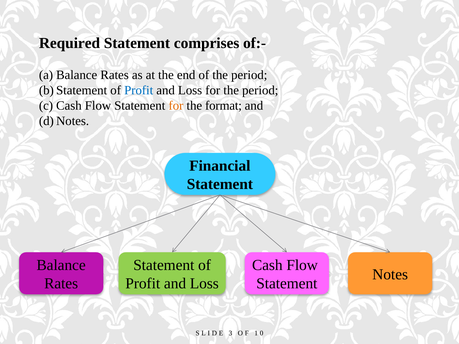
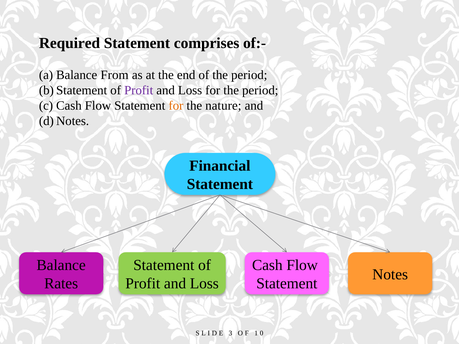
Rates: Rates -> From (115, 75)
Profit colour: blue -> purple (139, 90)
format: format -> nature (223, 106)
